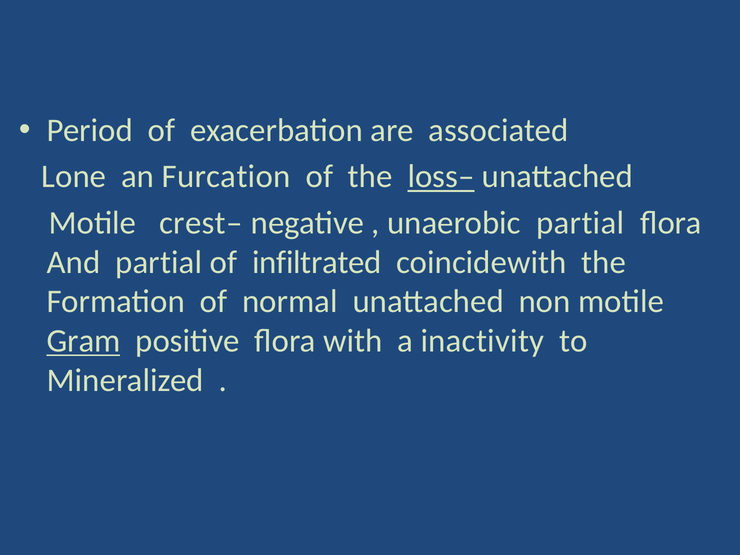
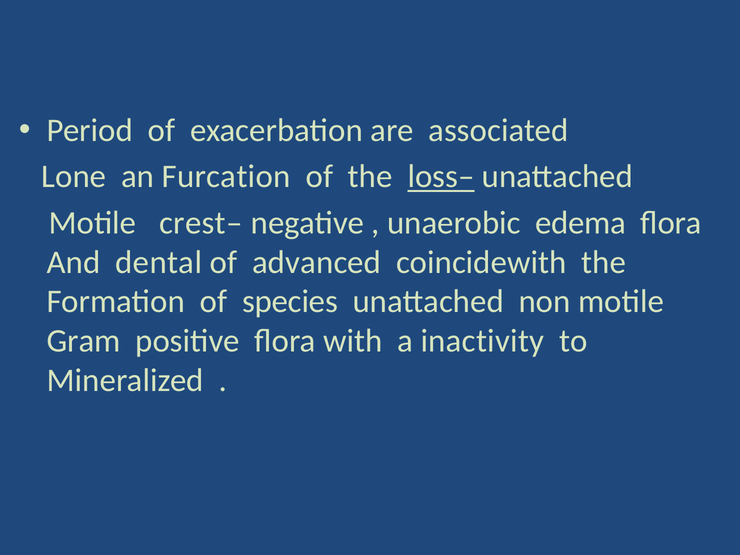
unaerobic partial: partial -> edema (581, 223)
And partial: partial -> dental (159, 262)
infiltrated: infiltrated -> advanced (317, 262)
normal: normal -> species (290, 302)
Gram underline: present -> none (84, 341)
